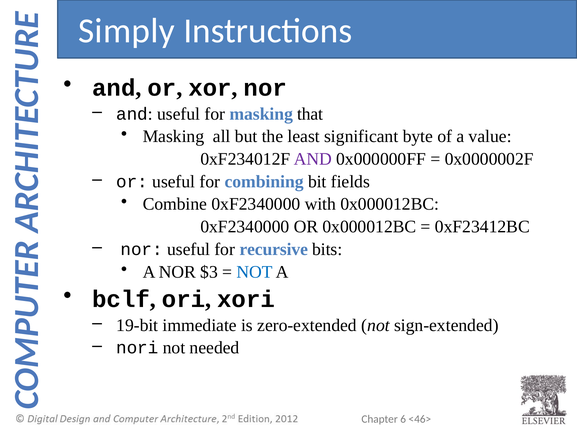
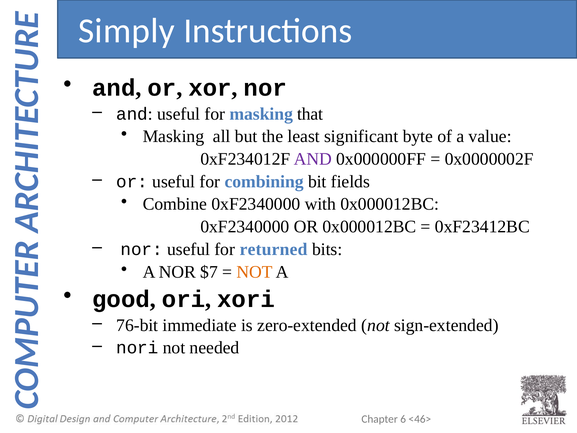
recursive: recursive -> returned (274, 249)
$3: $3 -> $7 (209, 272)
NOT colour: blue -> orange (255, 272)
bclf: bclf -> good (121, 299)
19-bit: 19-bit -> 76-bit (137, 325)
